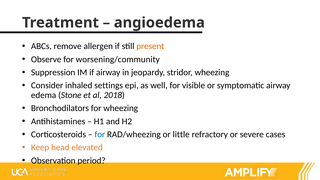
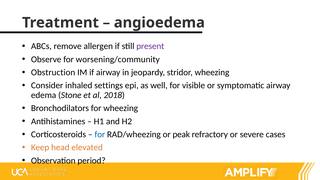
present colour: orange -> purple (150, 46)
Suppression: Suppression -> Obstruction (53, 72)
little: little -> peak (181, 134)
